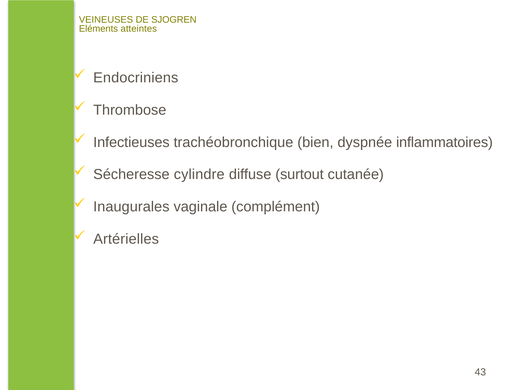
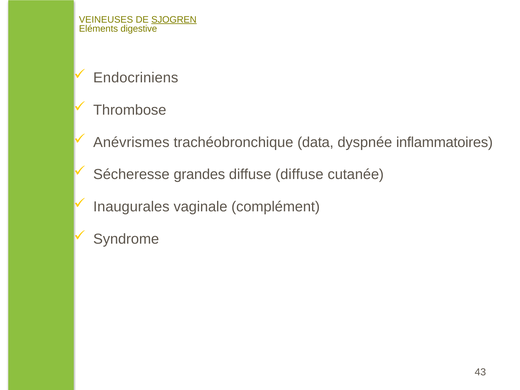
SJOGREN underline: none -> present (174, 20)
atteintes: atteintes -> digestive (139, 29)
Infectieuses: Infectieuses -> Anévrismes (131, 142)
bien: bien -> data (316, 142)
cylindre: cylindre -> grandes (199, 174)
diffuse surtout: surtout -> diffuse (299, 174)
Artérielles: Artérielles -> Syndrome (126, 239)
